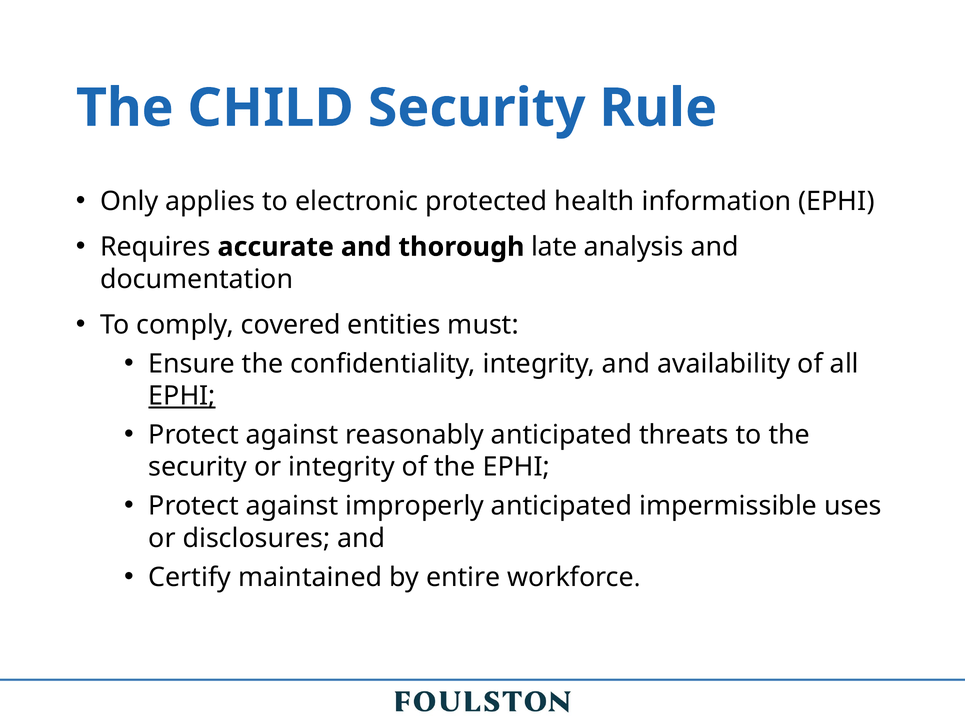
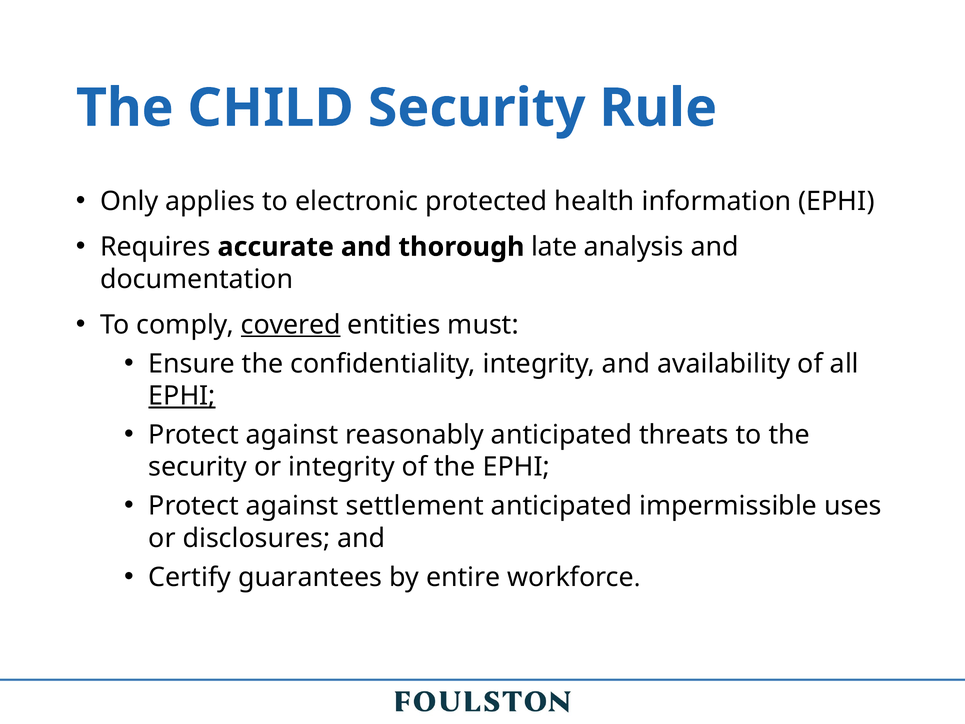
covered underline: none -> present (291, 325)
improperly: improperly -> settlement (415, 506)
maintained: maintained -> guarantees (310, 577)
